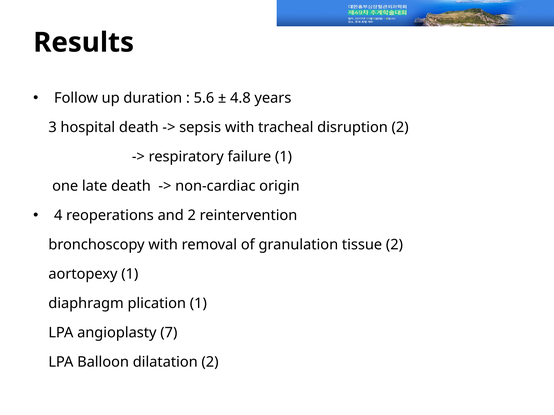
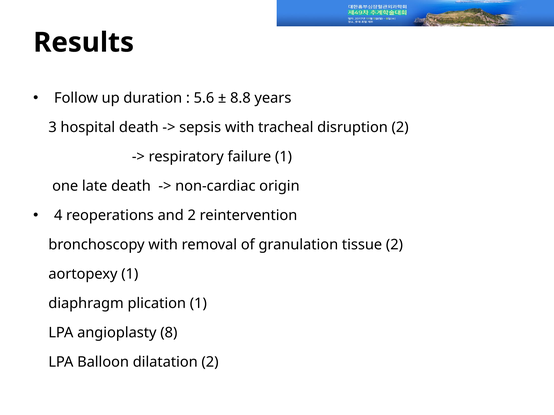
4.8: 4.8 -> 8.8 (240, 98)
7: 7 -> 8 (169, 333)
